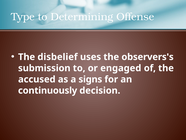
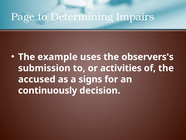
Type: Type -> Page (23, 17)
Offense: Offense -> Impairs (135, 17)
disbelief: disbelief -> example (58, 57)
engaged: engaged -> activities (121, 68)
